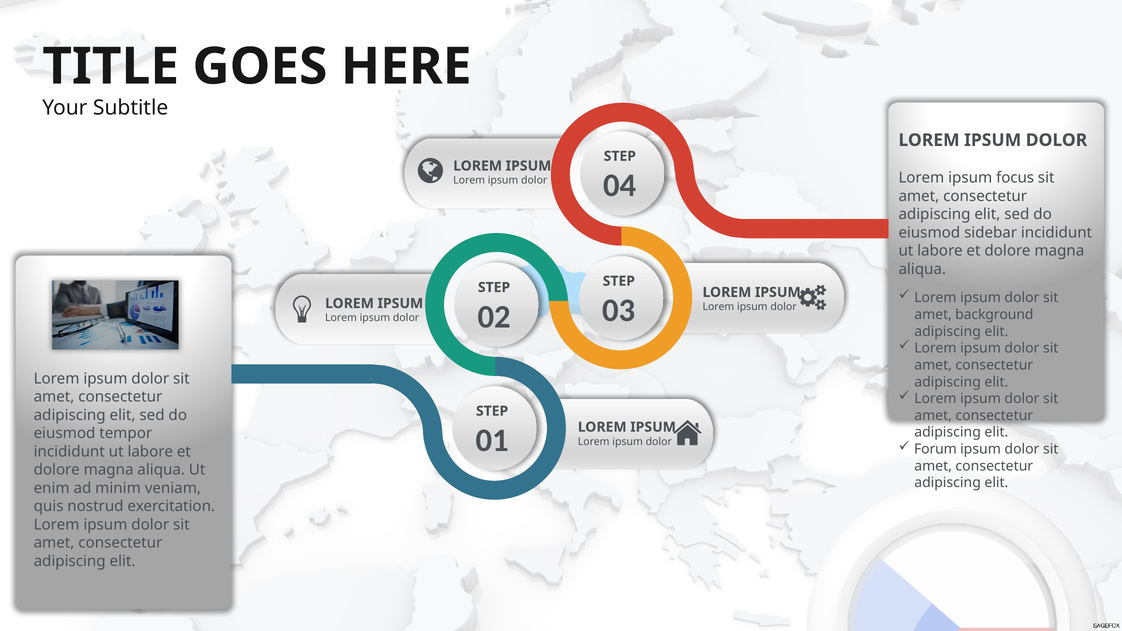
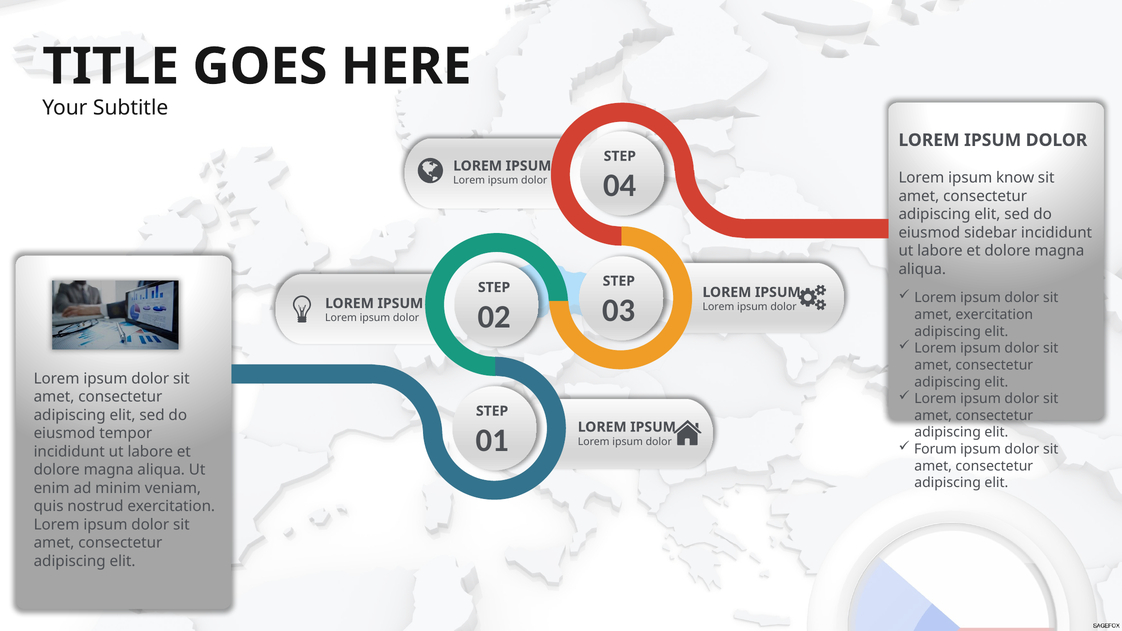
focus: focus -> know (1015, 178)
amet background: background -> exercitation (994, 315)
